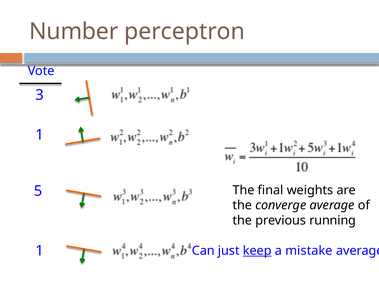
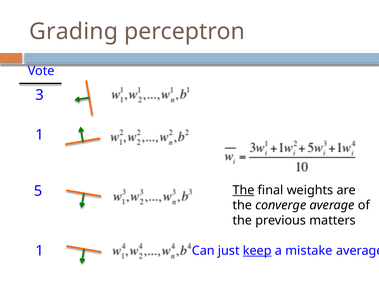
Number: Number -> Grading (74, 32)
The underline: none -> present (244, 190)
running: running -> matters (333, 221)
